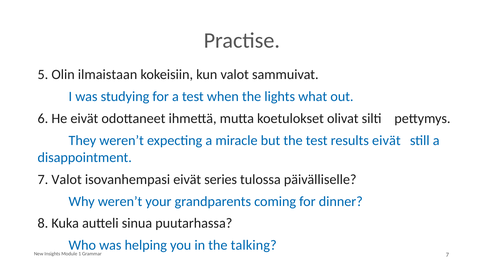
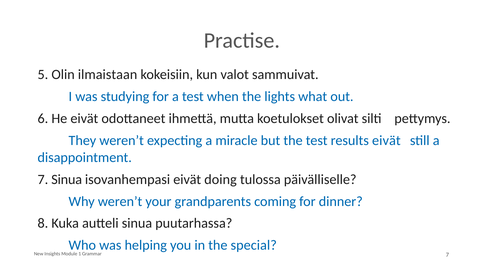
7 Valot: Valot -> Sinua (67, 180)
series: series -> doing (221, 180)
talking: talking -> special (254, 246)
